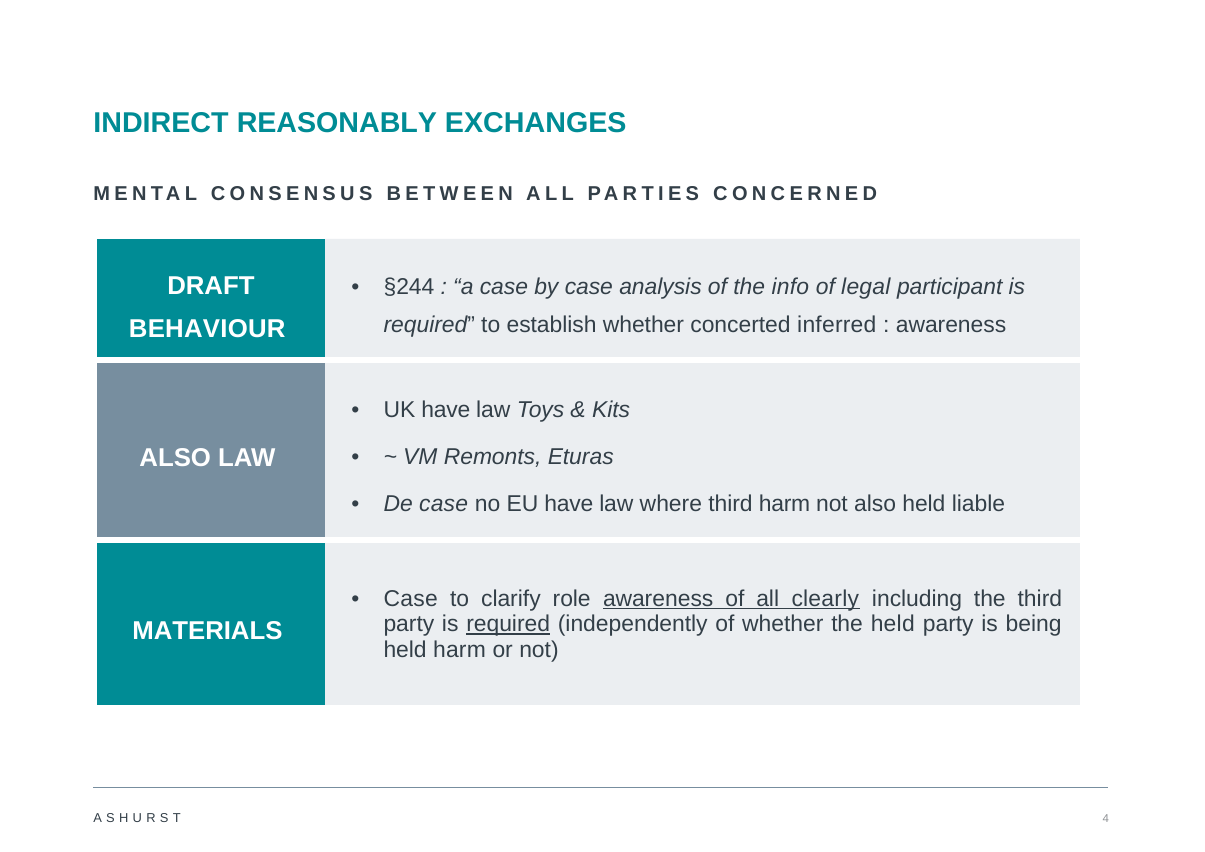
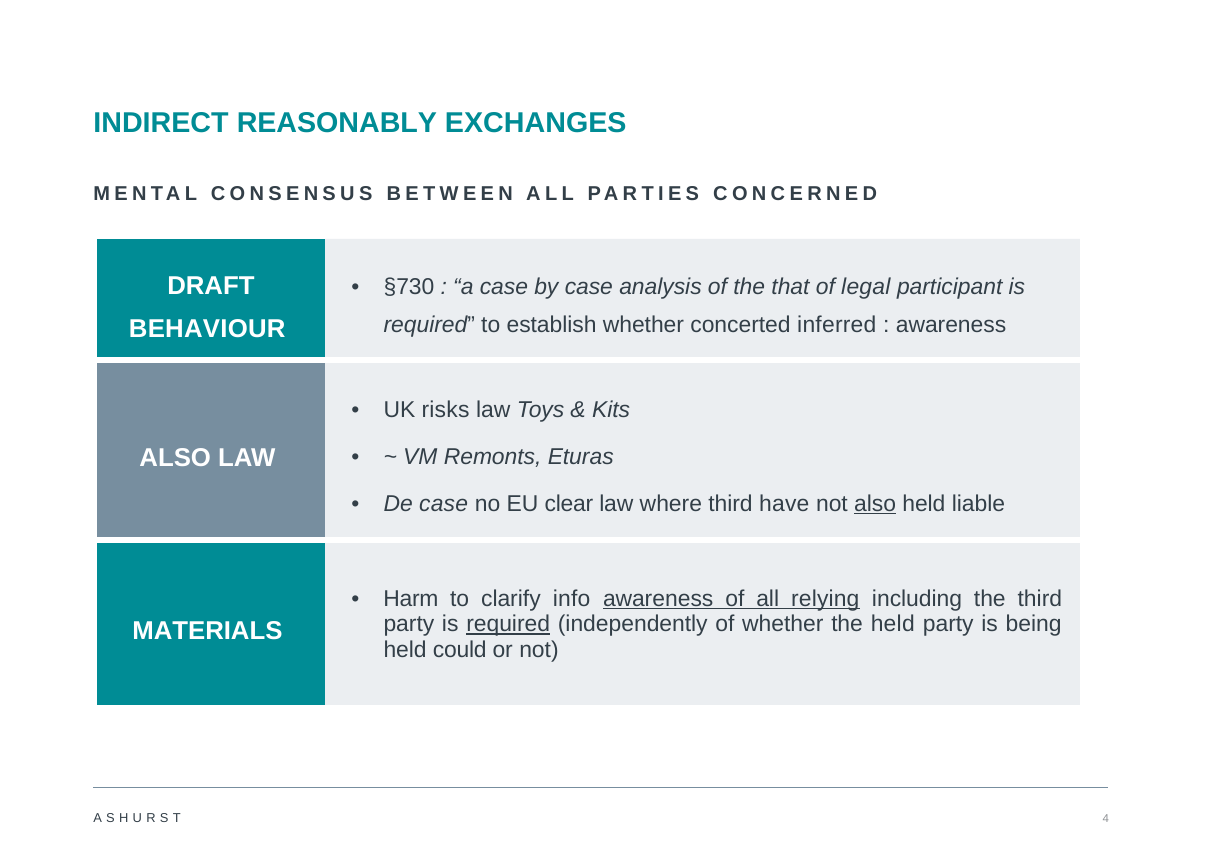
§244: §244 -> §730 (409, 287)
info: info -> that (790, 287)
UK have: have -> risks (446, 410)
EU have: have -> clear (569, 504)
third harm: harm -> have (784, 504)
also underline: none -> present (875, 504)
Case: Case -> Harm (411, 599)
role: role -> info (572, 599)
clearly: clearly -> relying (825, 599)
held harm: harm -> could (460, 650)
